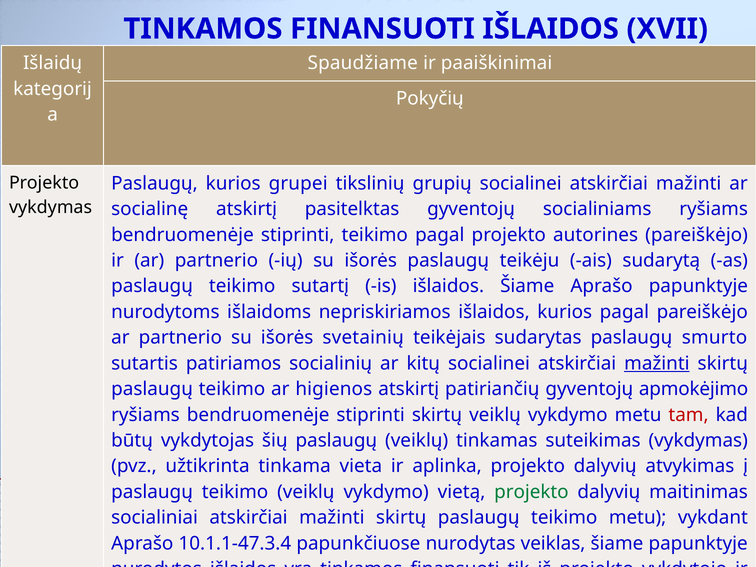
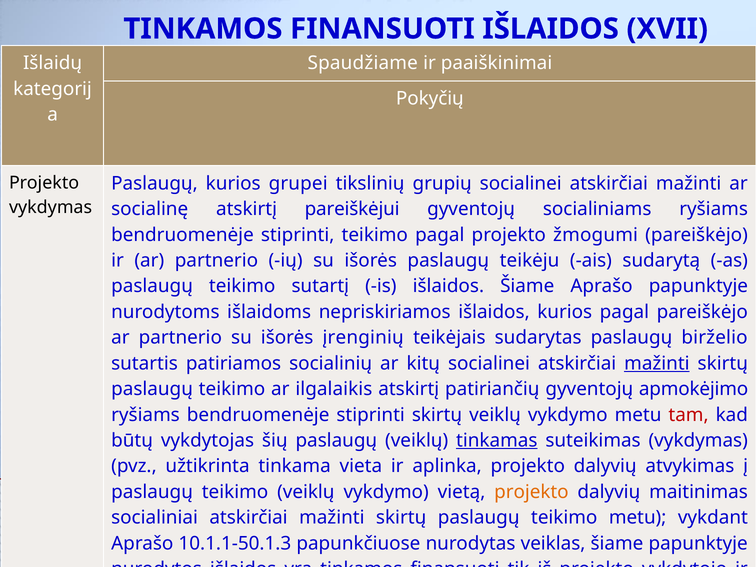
pasitelktas: pasitelktas -> pareiškėjui (352, 209)
autorines: autorines -> žmogumi (596, 235)
svetainių: svetainių -> įrenginių (363, 338)
smurto: smurto -> birželio (715, 338)
higienos: higienos -> ilgalaikis (334, 389)
tinkamas underline: none -> present (497, 441)
projekto colour: green -> orange (531, 492)
10.1.1-47.3.4: 10.1.1-47.3.4 -> 10.1.1-50.1.3 (235, 543)
